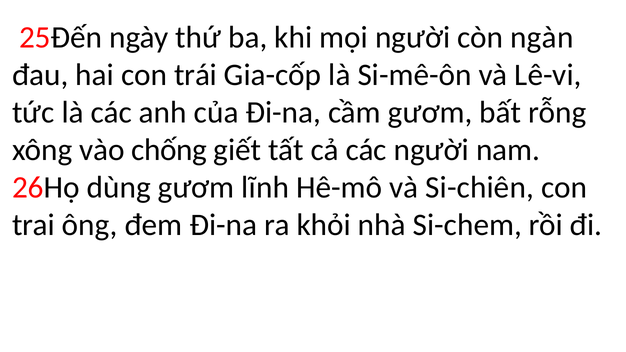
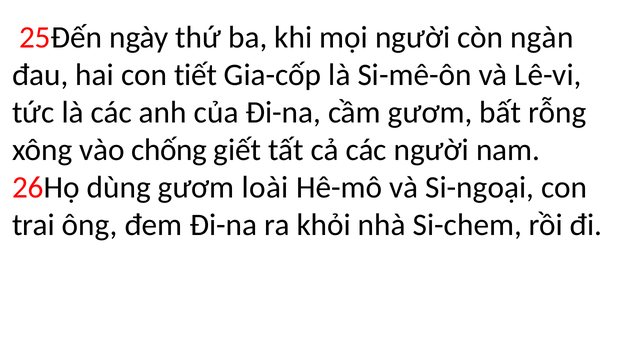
trái: trái -> tiết (196, 75)
lĩnh: lĩnh -> loài (265, 188)
Si-chiên: Si-chiên -> Si-ngoại (480, 188)
